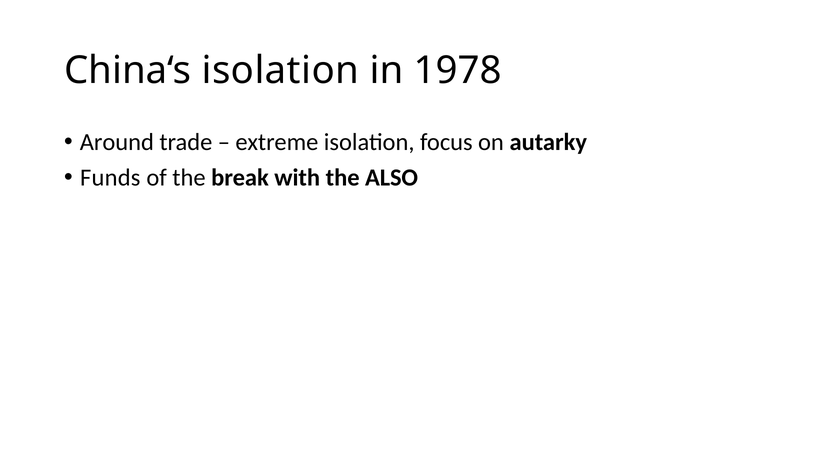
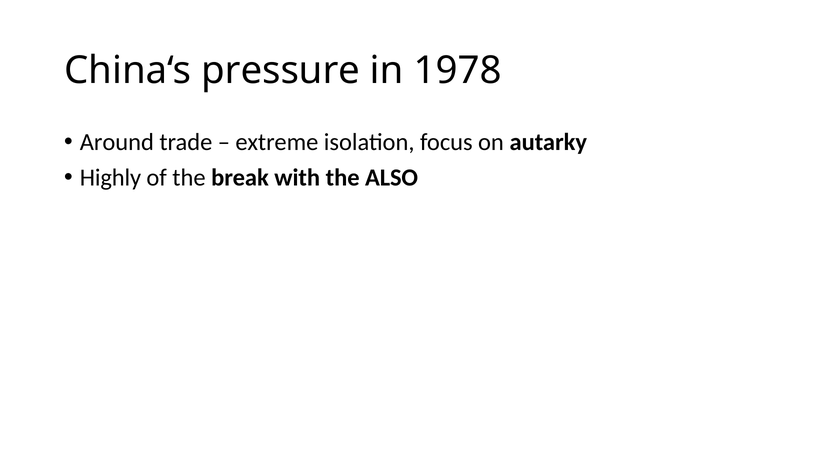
China‘s isolation: isolation -> pressure (281, 71)
Funds: Funds -> Highly (110, 177)
